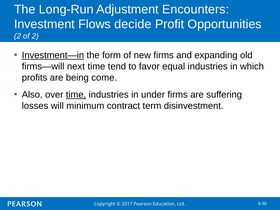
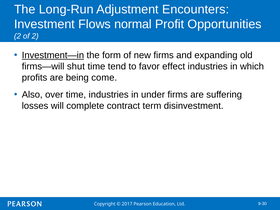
decide: decide -> normal (133, 24)
next: next -> shut (76, 66)
equal: equal -> effect (174, 66)
time underline: present -> none (76, 95)
minimum: minimum -> complete (85, 106)
